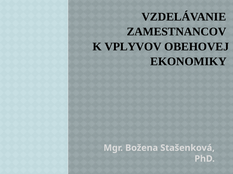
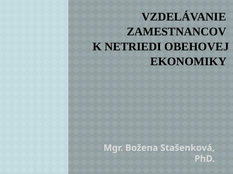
VPLYVOV: VPLYVOV -> NETRIEDI (133, 47)
